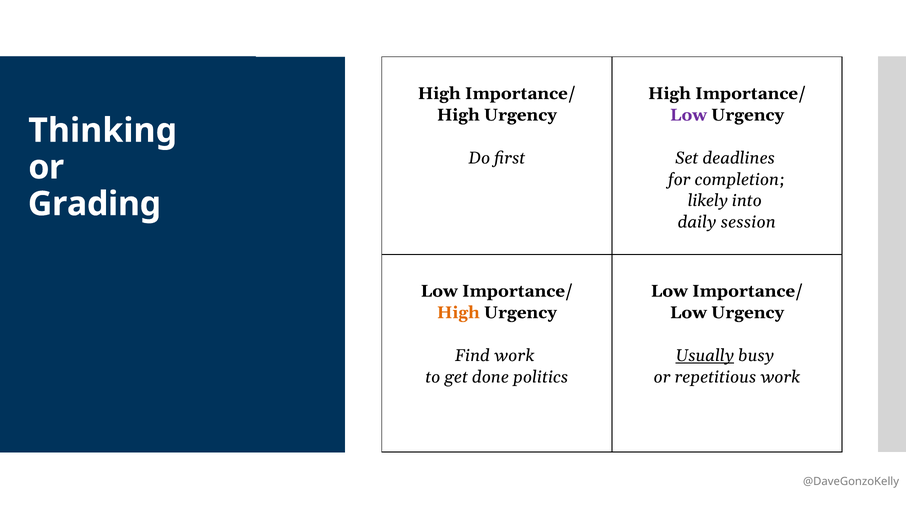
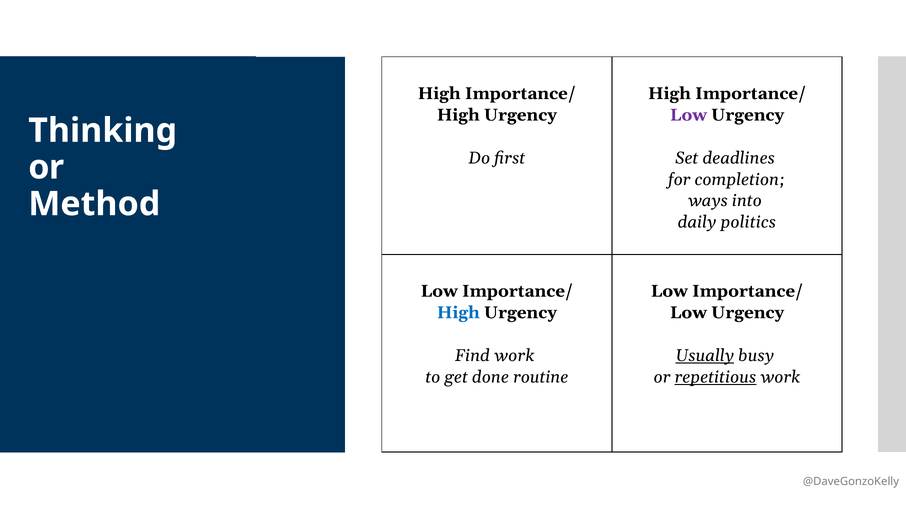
likely: likely -> ways (708, 201)
Grading: Grading -> Method (94, 204)
session: session -> politics (748, 223)
High colour: orange -> blue (458, 313)
politics: politics -> routine (541, 377)
repetitious underline: none -> present (715, 377)
